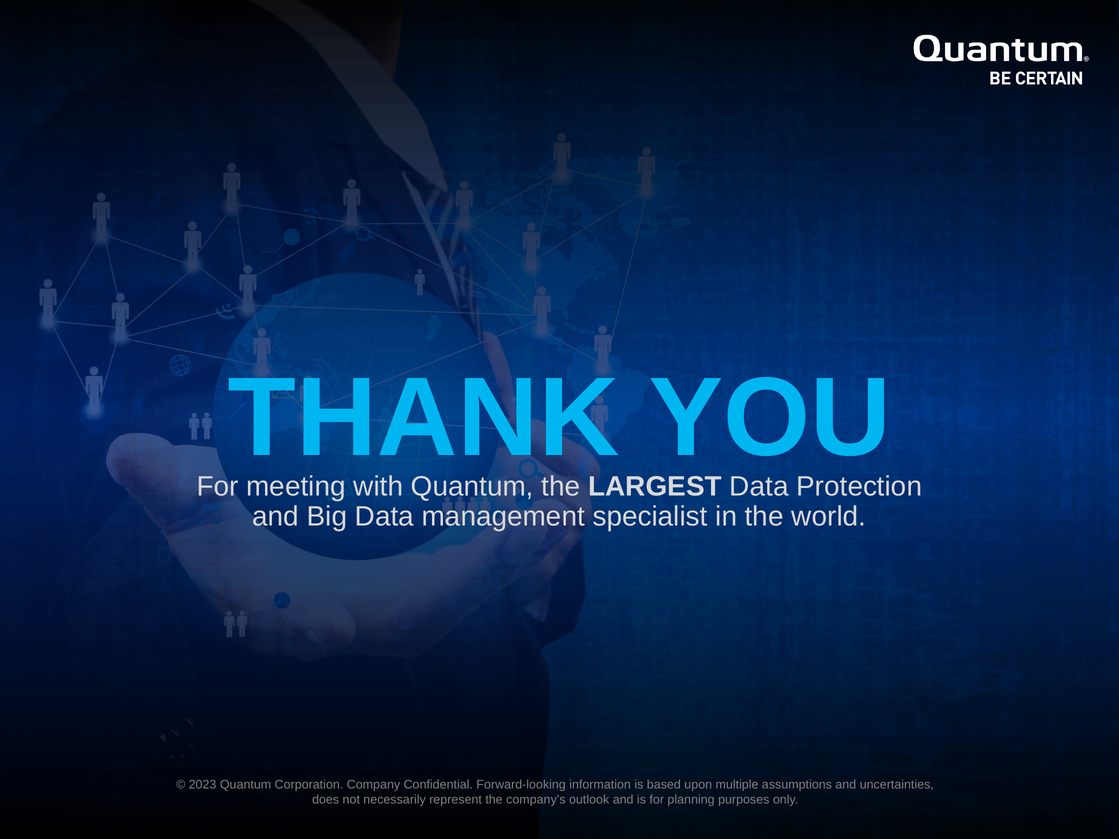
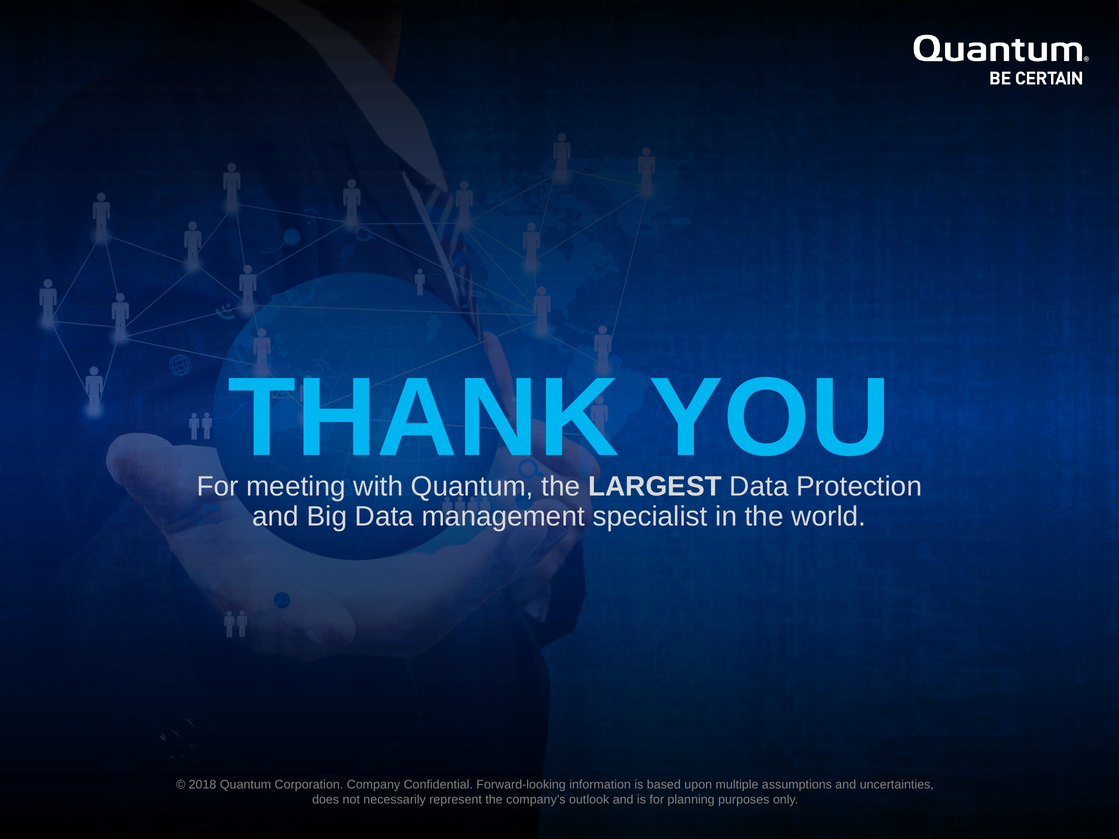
2023: 2023 -> 2018 (202, 785)
